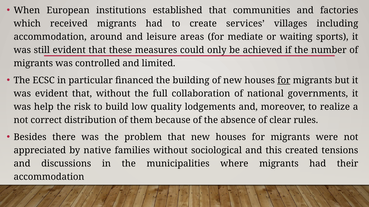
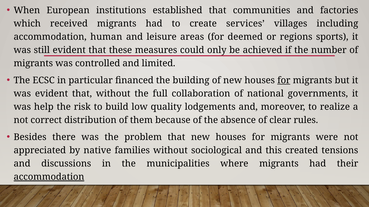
around: around -> human (106, 37)
mediate: mediate -> deemed (245, 37)
waiting: waiting -> regions (296, 37)
accommodation underline: none -> present (49, 177)
